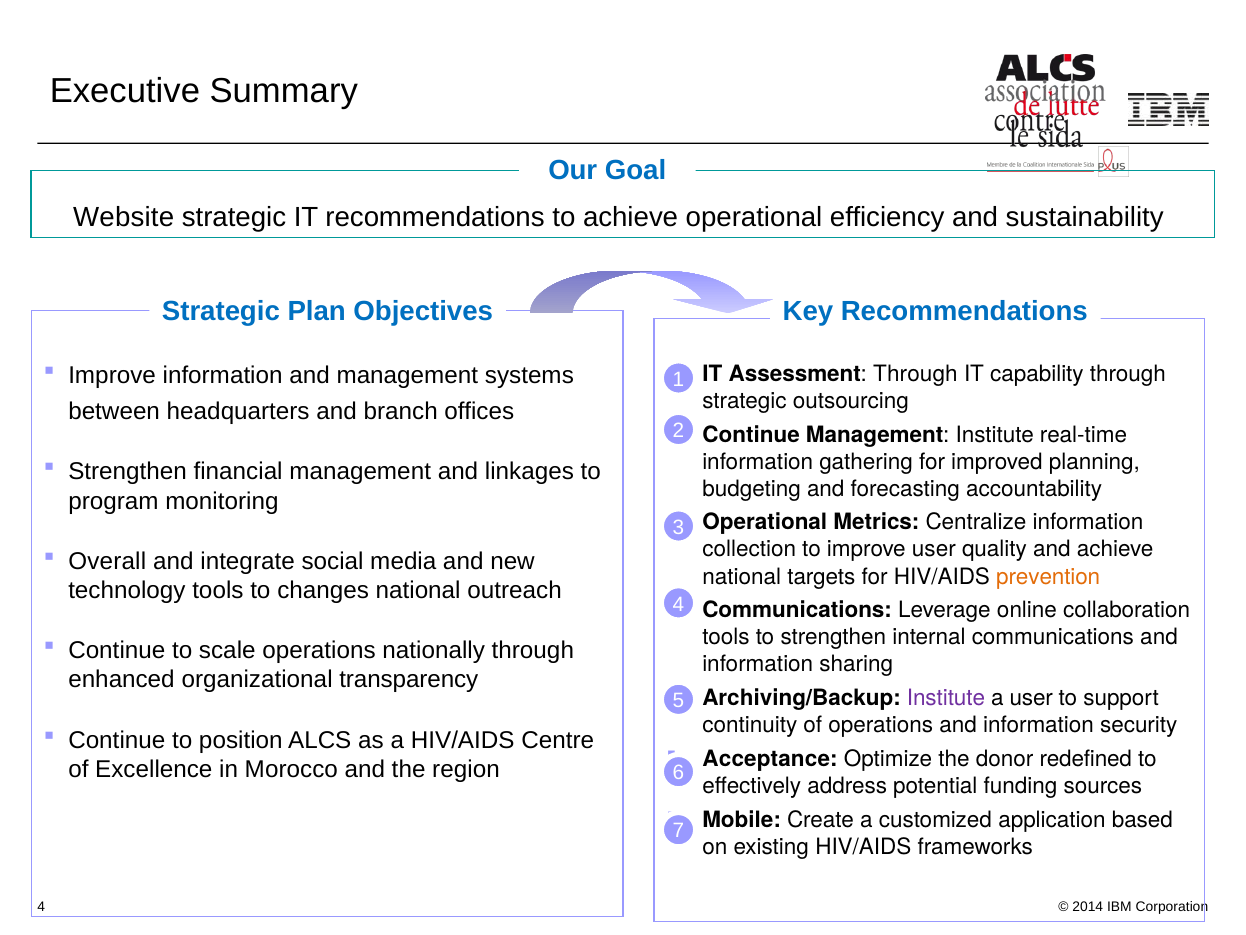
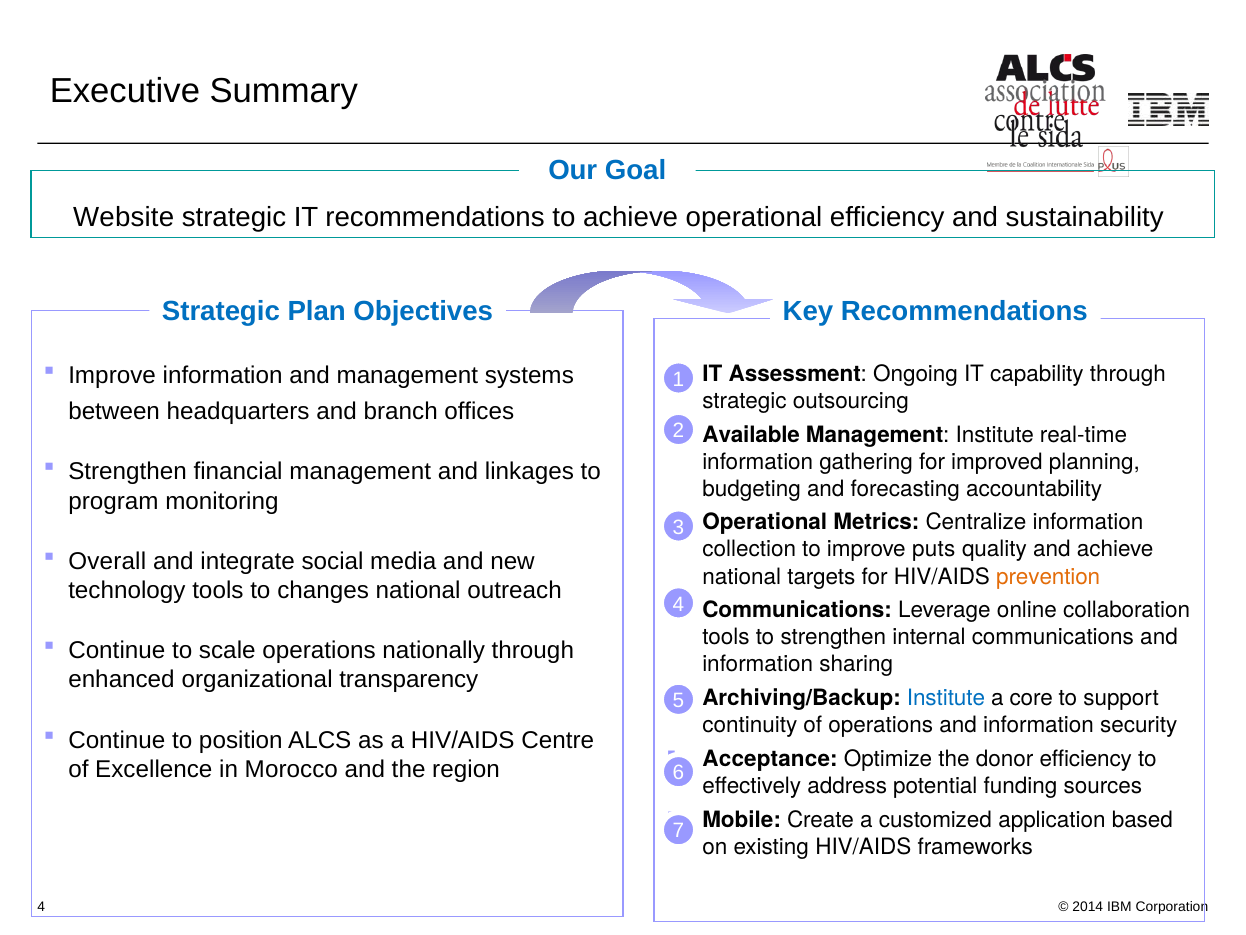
Assessment Through: Through -> Ongoing (916, 374)
Continue: Continue -> Available (751, 434)
improve user: user -> puts (934, 549)
Institute colour: purple -> blue (946, 698)
a user: user -> core (1031, 698)
donor redefined: redefined -> efficiency (1086, 759)
